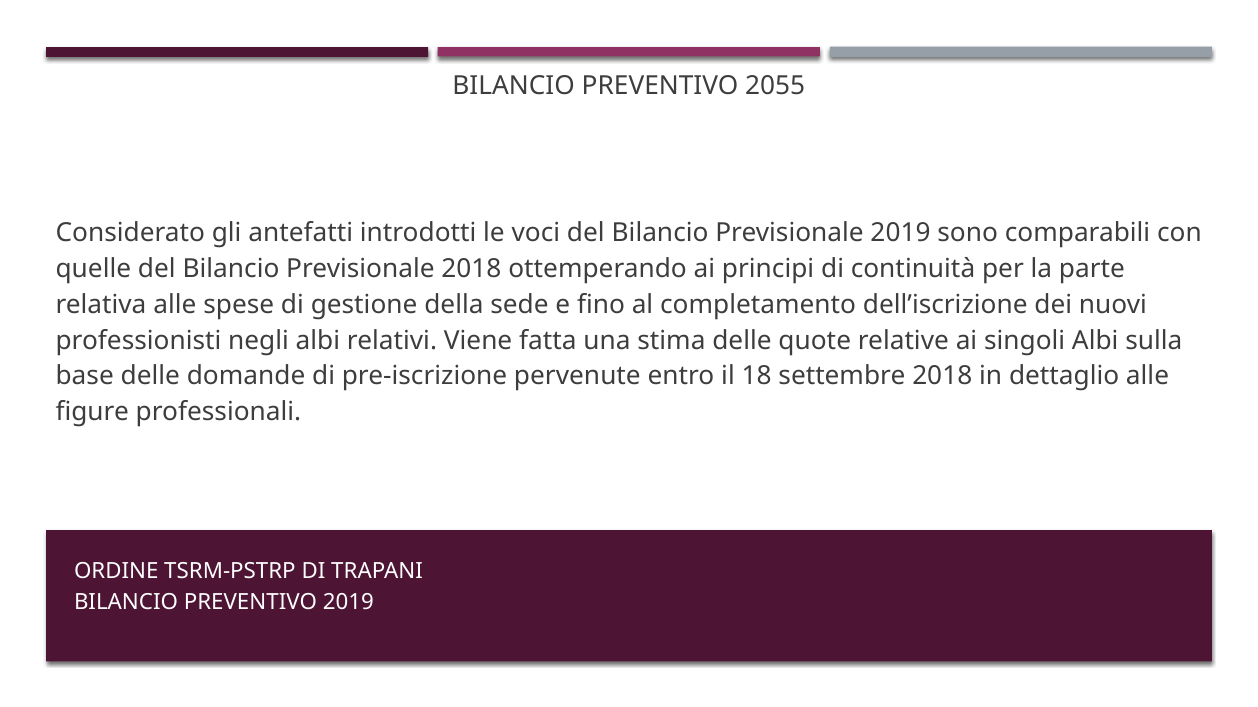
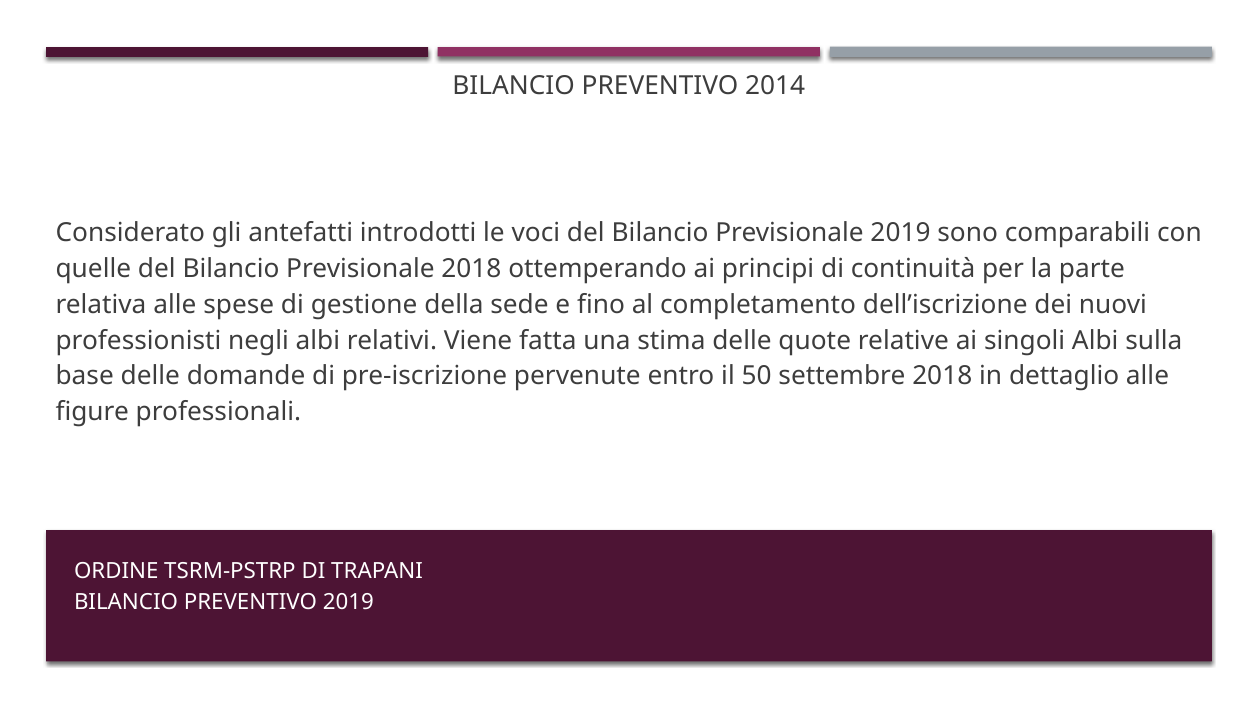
2055: 2055 -> 2014 (775, 86)
18: 18 -> 50 (757, 377)
